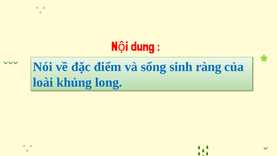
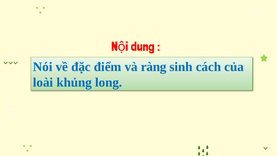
sống: sống -> ràng (154, 67)
ràng: ràng -> cách (208, 67)
